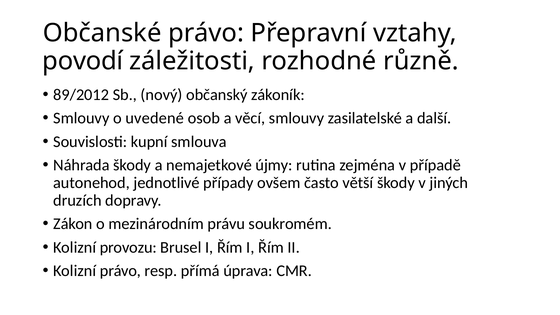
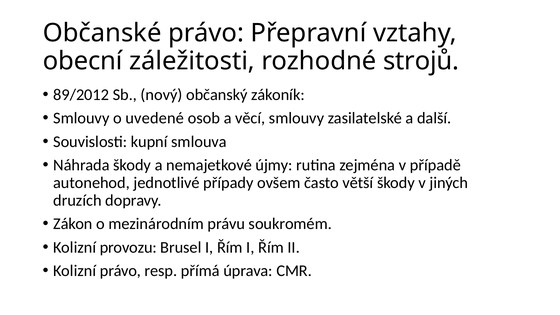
povodí: povodí -> obecní (83, 61)
různě: různě -> strojů (421, 61)
